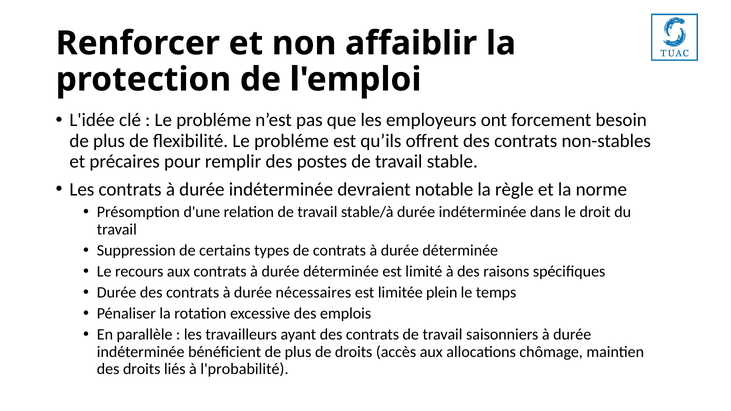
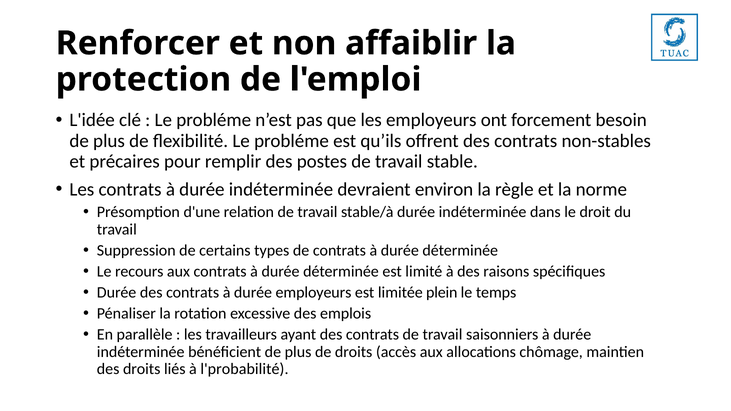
notable: notable -> environ (444, 190)
durée nécessaires: nécessaires -> employeurs (314, 293)
